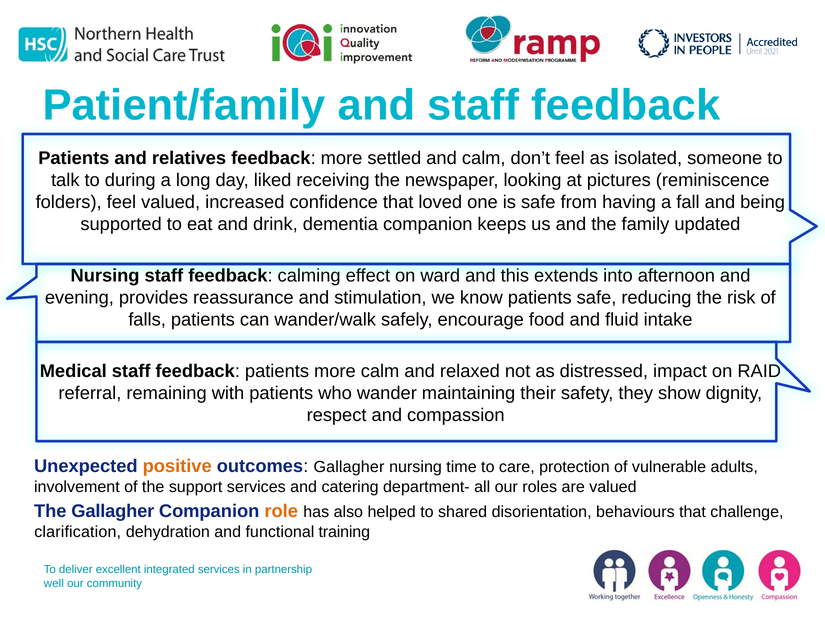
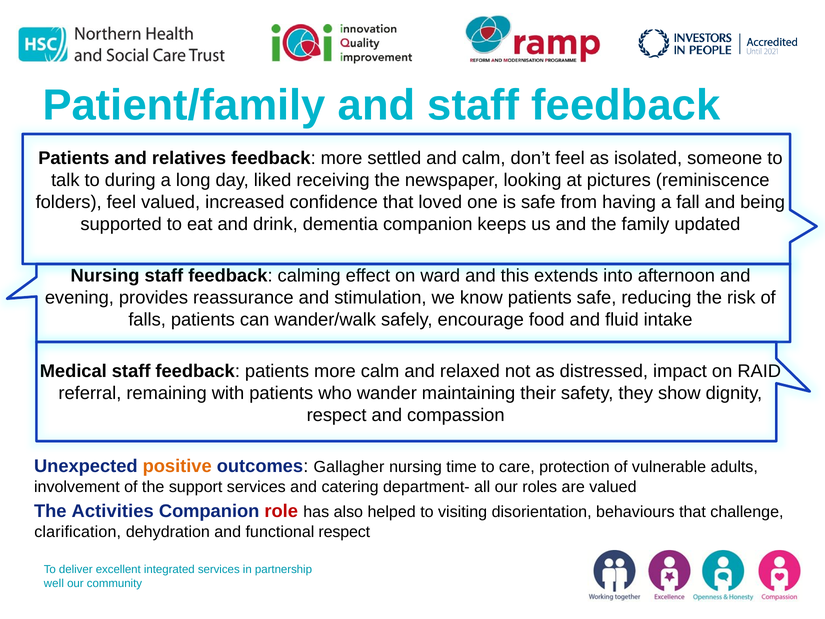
The Gallagher: Gallagher -> Activities (113, 511)
role colour: orange -> red (281, 511)
shared: shared -> visiting (463, 512)
functional training: training -> respect (344, 532)
